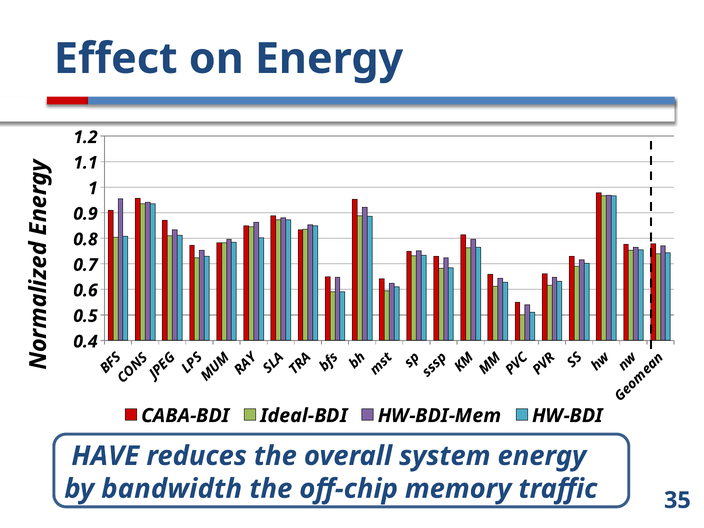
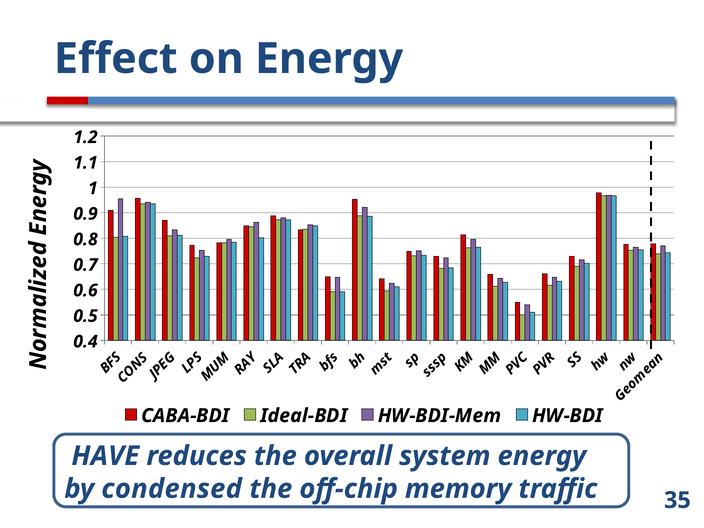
bandwidth: bandwidth -> condensed (172, 489)
